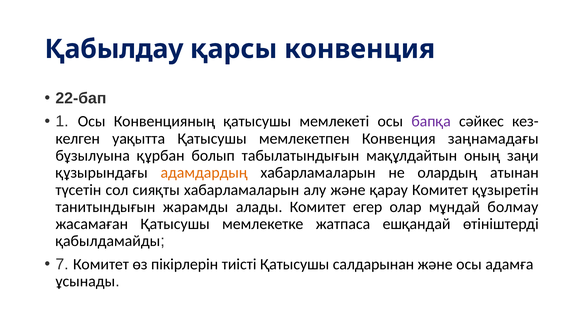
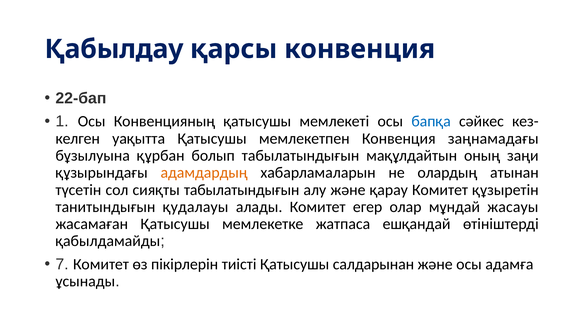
бапқа colour: purple -> blue (431, 121)
сияқты хабарламаларын: хабарламаларын -> табылатындығын (242, 190)
жарамды: жарамды -> қудалауы (196, 207)
болмау: болмау -> жасауы (513, 207)
